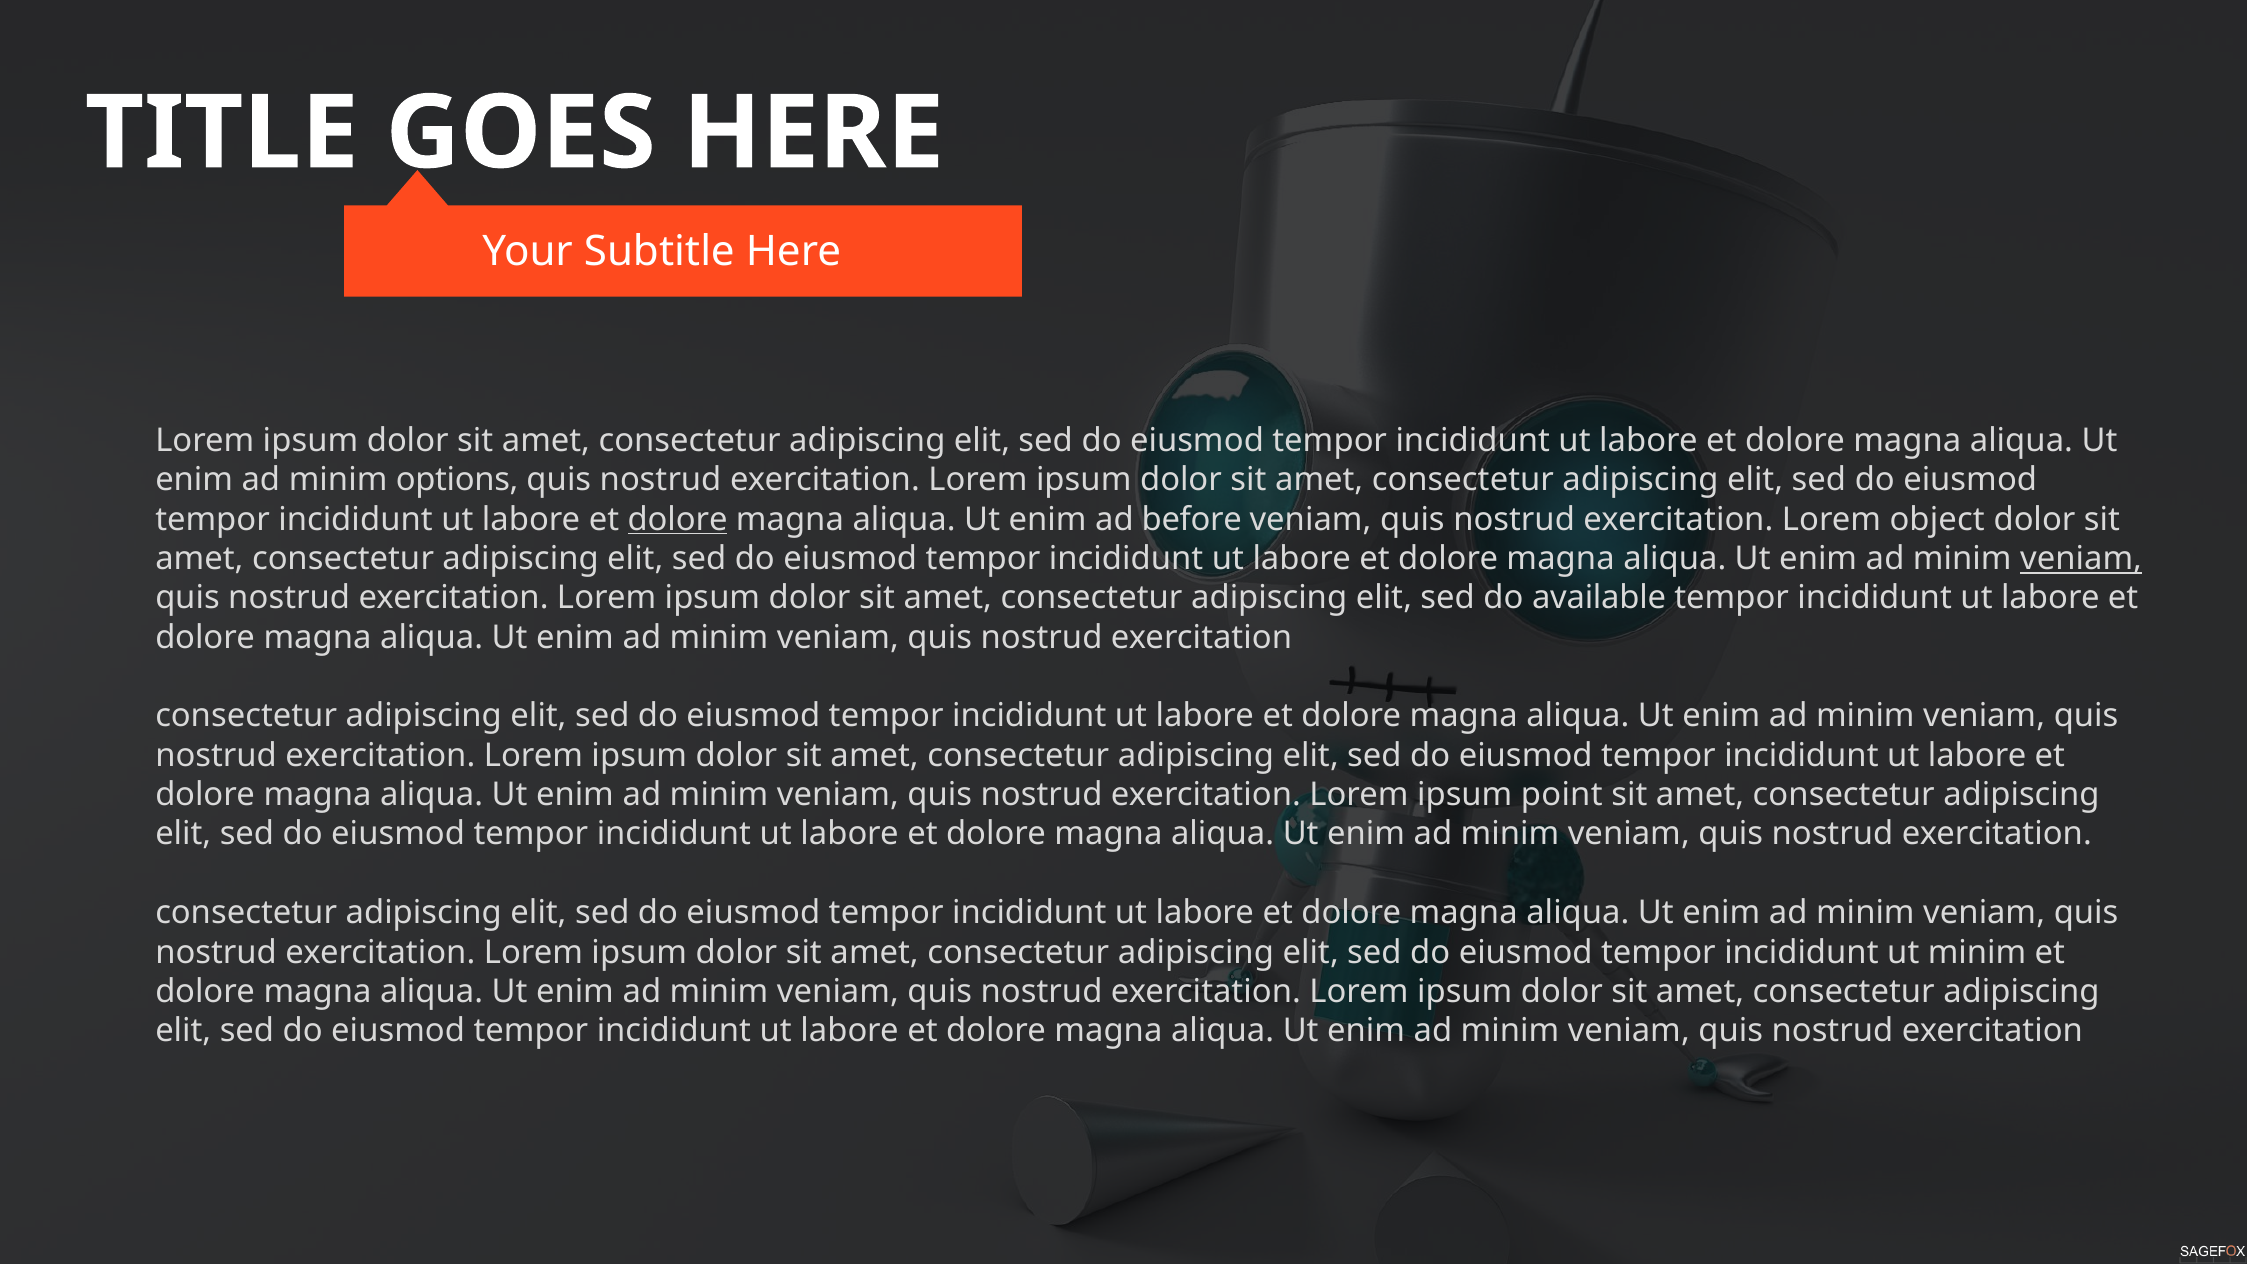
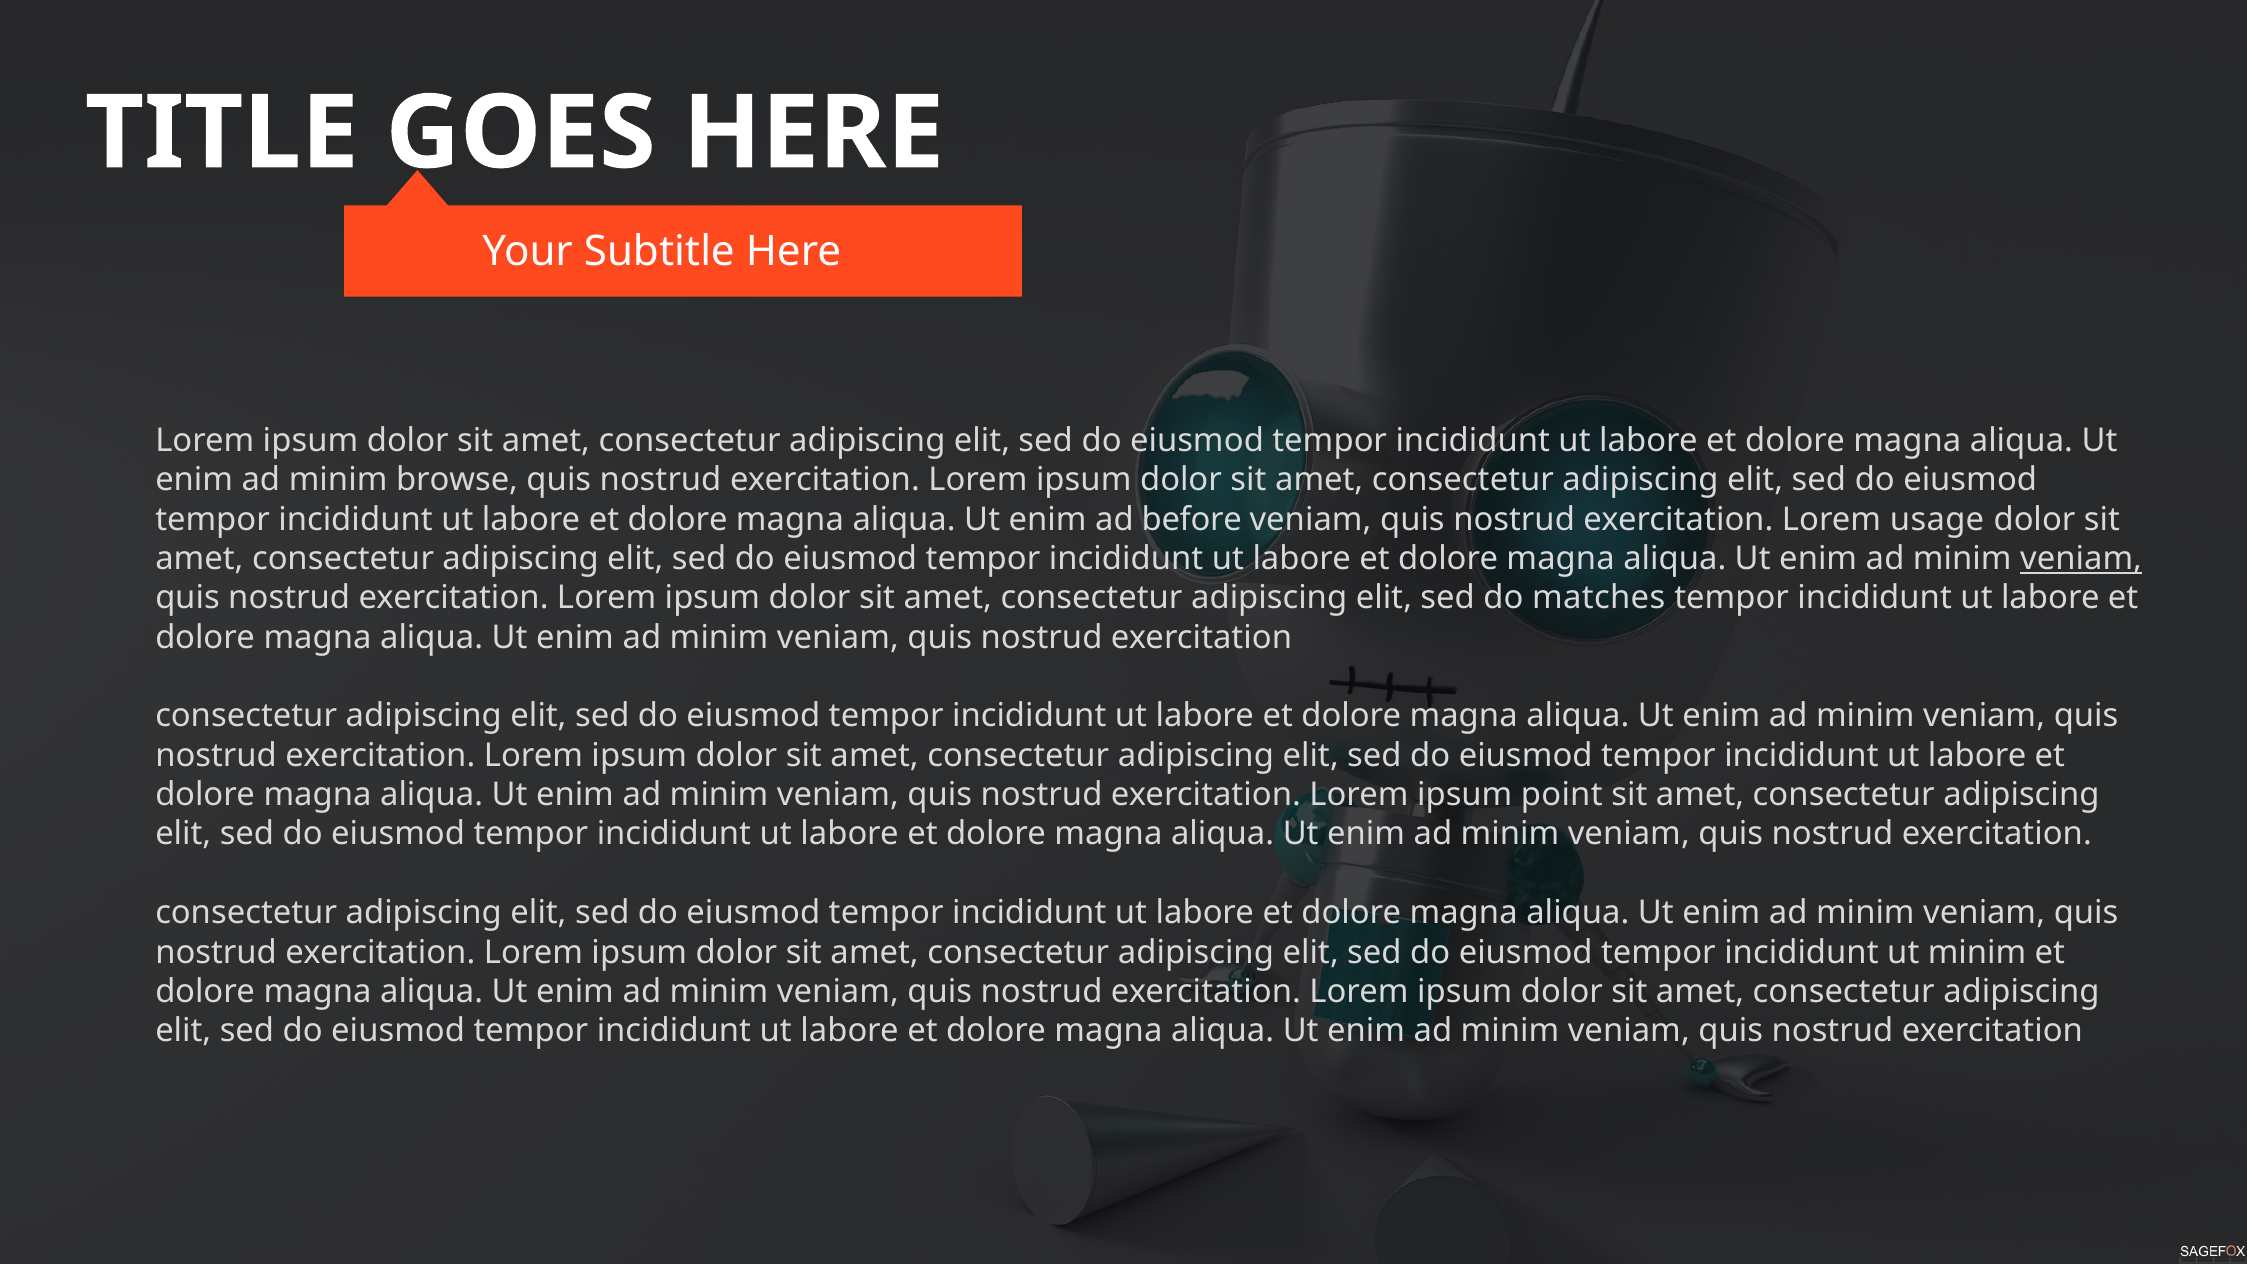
options: options -> browse (457, 480)
dolore underline: present -> none (678, 519)
object: object -> usage (1937, 519)
available: available -> matches (1599, 598)
